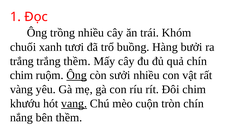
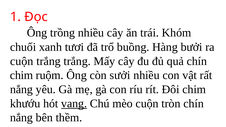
trắng: trắng -> cuộn (22, 61)
trắng thềm: thềm -> trắng (77, 61)
Ông underline: present -> none (77, 75)
vàng: vàng -> nắng (21, 89)
